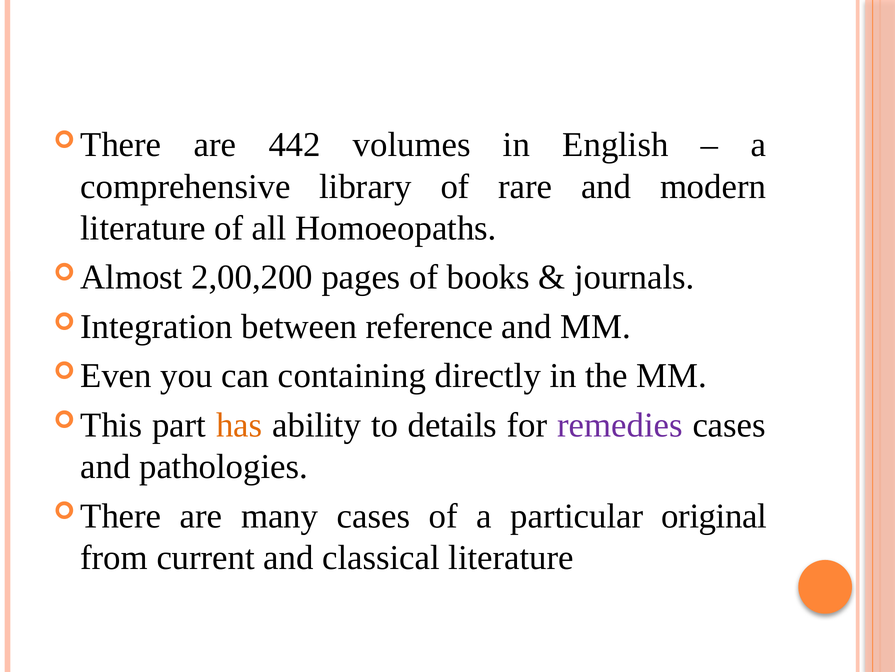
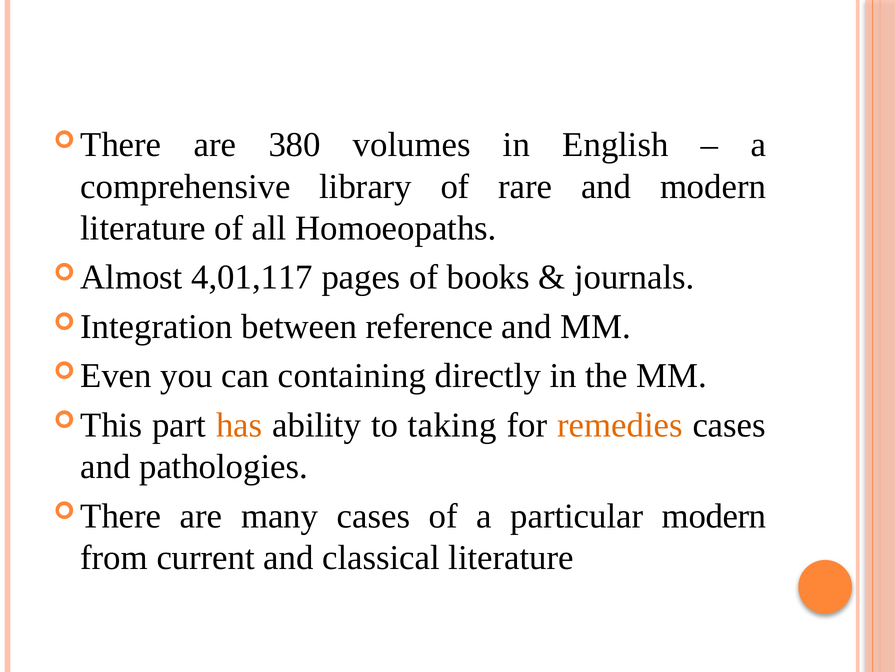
442: 442 -> 380 (295, 145)
2,00,200: 2,00,200 -> 4,01,117 (252, 277)
details: details -> taking (452, 425)
remedies colour: purple -> orange (620, 425)
particular original: original -> modern (714, 515)
